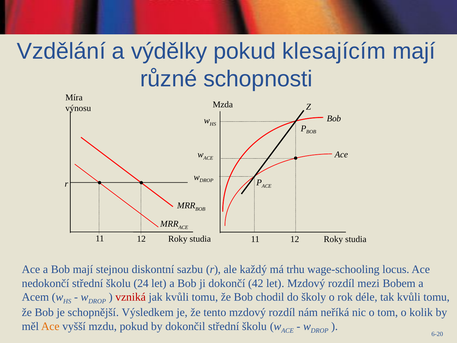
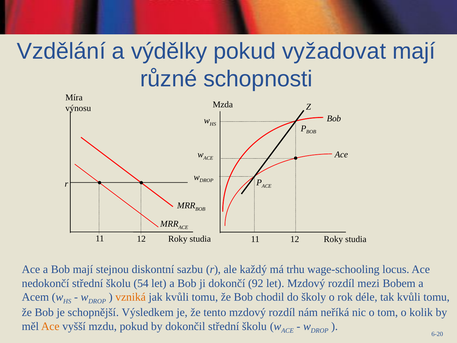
klesajícím: klesajícím -> vyžadovat (334, 51)
24: 24 -> 54 (141, 283)
42: 42 -> 92 (256, 283)
vzniká colour: red -> orange (131, 297)
